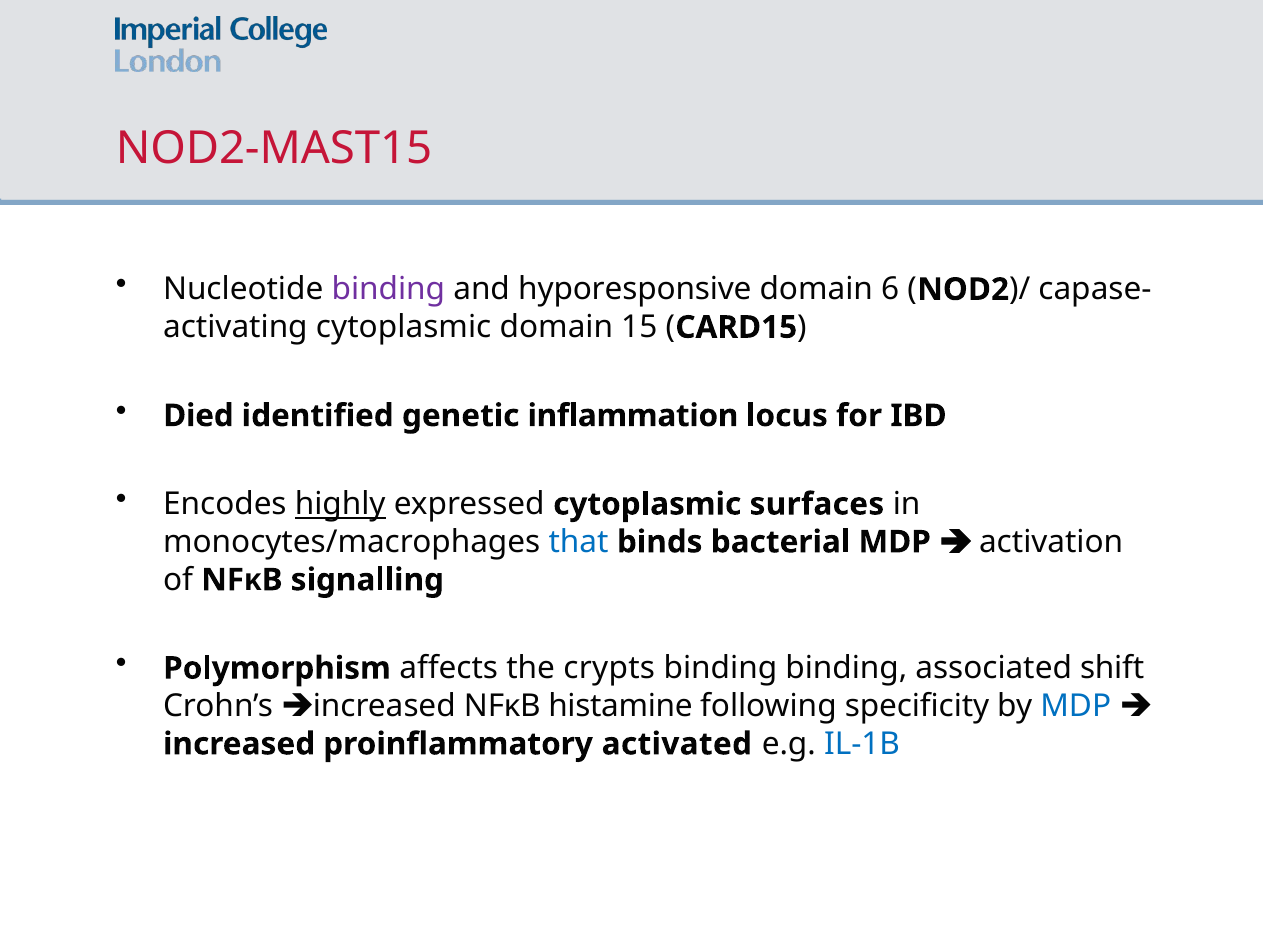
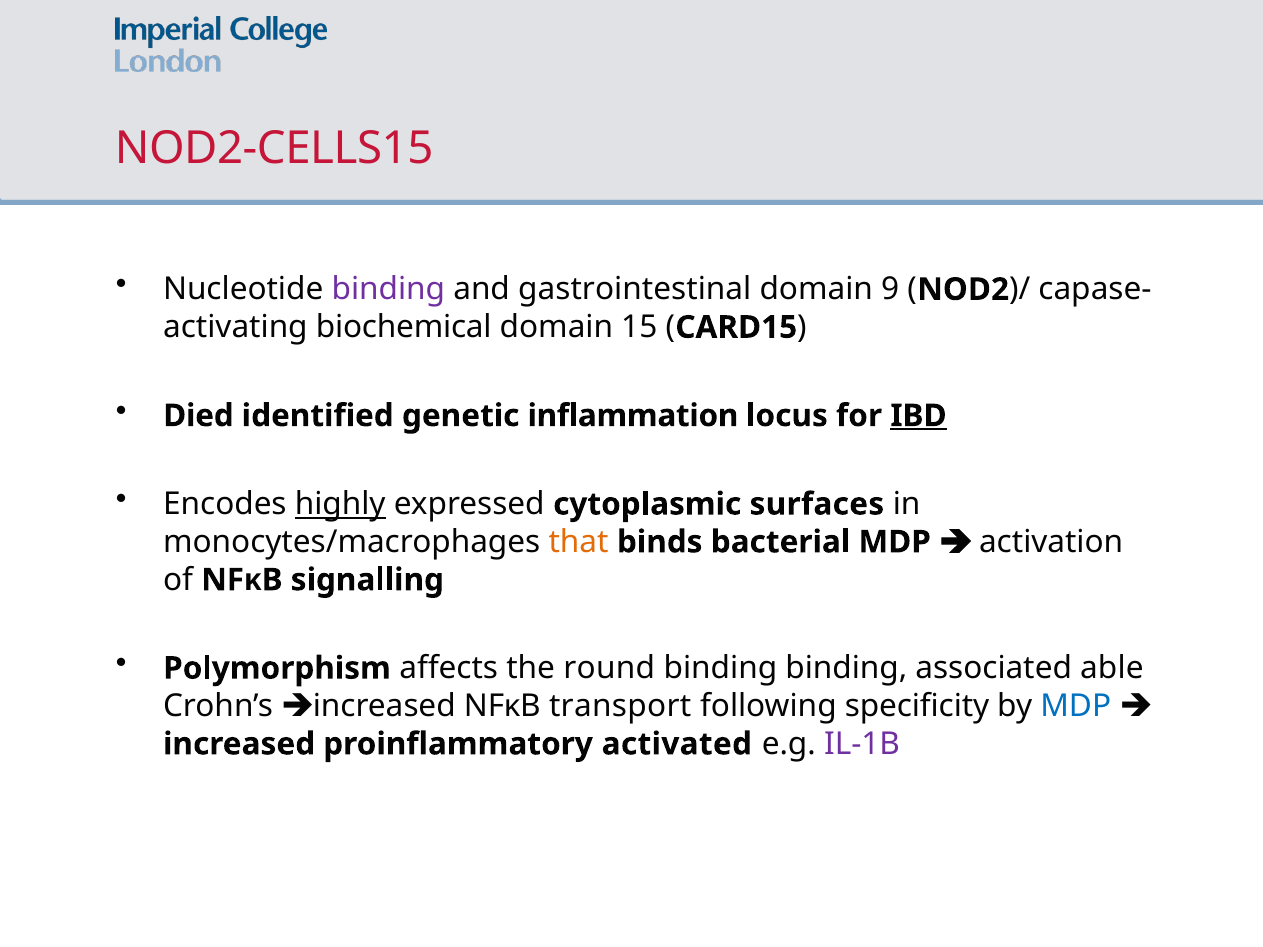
NOD2-MAST15: NOD2-MAST15 -> NOD2-CELLS15 (274, 148)
hyporesponsive: hyporesponsive -> gastrointestinal (635, 290)
6: 6 -> 9 (890, 290)
cytoplasmic: cytoplasmic -> biochemical (404, 327)
IBD underline: none -> present (918, 416)
that colour: blue -> orange (579, 542)
crypts: crypts -> round (609, 668)
shift: shift -> able (1112, 668)
histamine: histamine -> transport (620, 706)
IL-1B colour: blue -> purple (862, 744)
